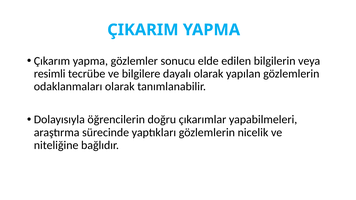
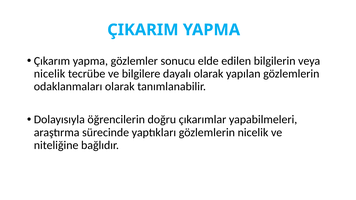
resimli: resimli -> nicelik (50, 74)
